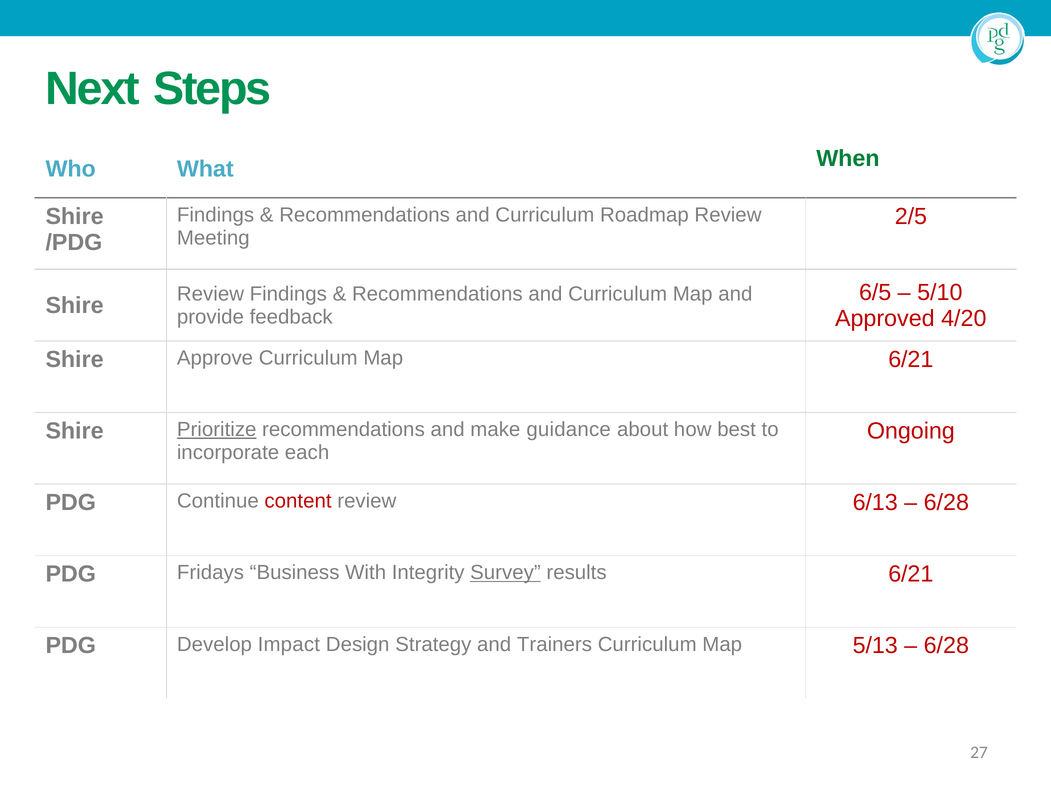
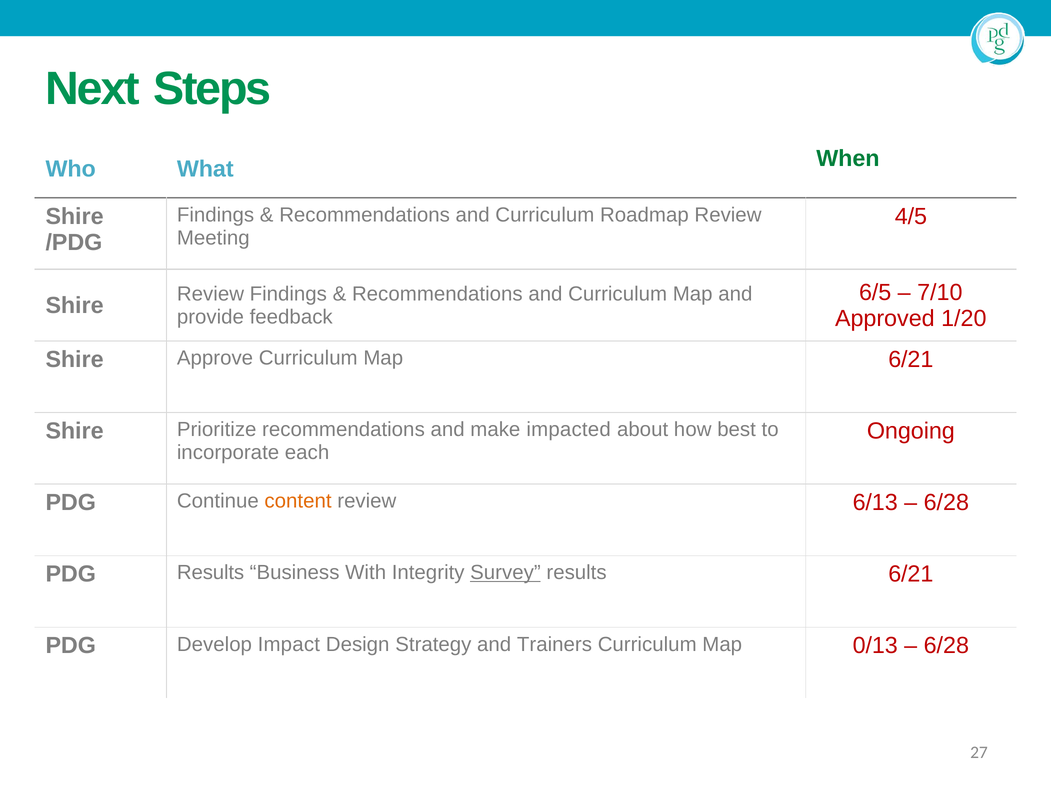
2/5: 2/5 -> 4/5 (911, 216)
5/10: 5/10 -> 7/10 (940, 293)
4/20: 4/20 -> 1/20 (964, 319)
Prioritize underline: present -> none (217, 430)
guidance: guidance -> impacted (569, 430)
content colour: red -> orange (298, 501)
PDG Fridays: Fridays -> Results (211, 573)
5/13: 5/13 -> 0/13 (875, 646)
